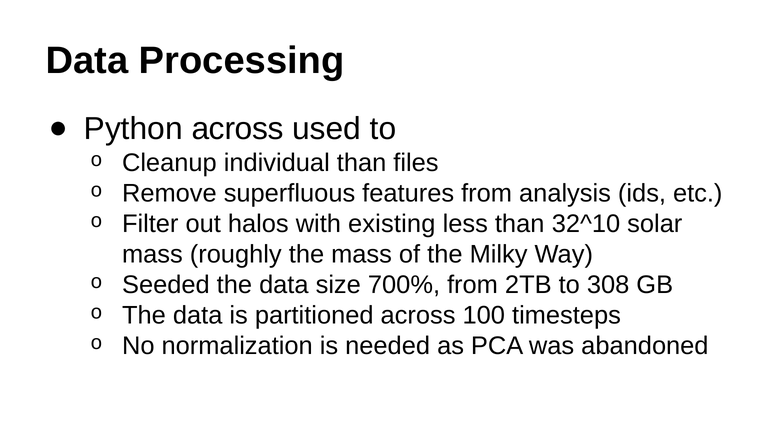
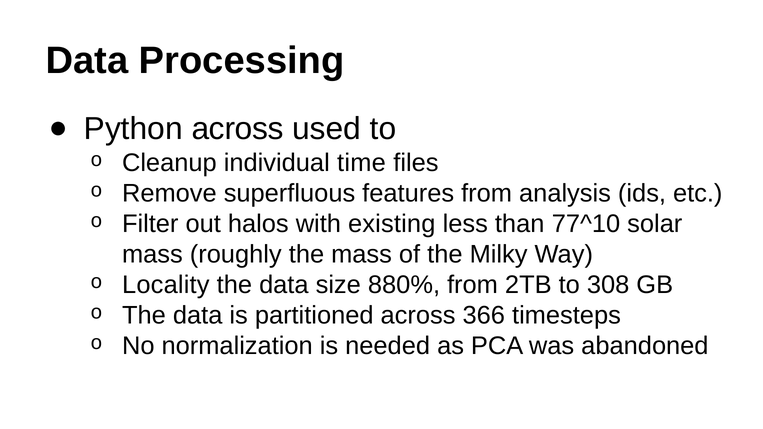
individual than: than -> time (361, 163)
32^10: 32^10 -> 77^10 (586, 224)
Seeded: Seeded -> Locality (166, 285)
700%: 700% -> 880% (404, 285)
100: 100 -> 366 (484, 316)
